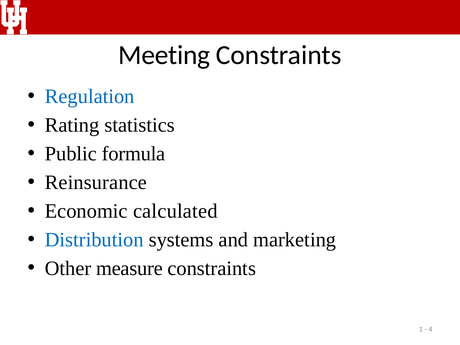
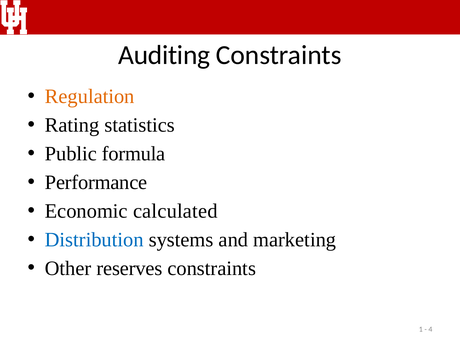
Meeting: Meeting -> Auditing (164, 55)
Regulation colour: blue -> orange (90, 96)
Reinsurance: Reinsurance -> Performance (96, 182)
measure: measure -> reserves (129, 268)
